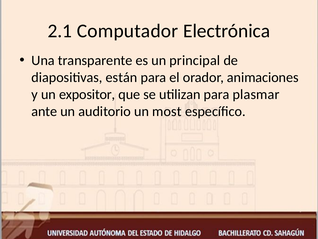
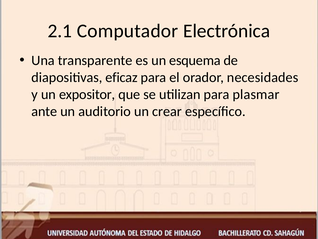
principal: principal -> esquema (195, 60)
están: están -> eficaz (122, 77)
animaciones: animaciones -> necesidades (263, 77)
most: most -> crear (167, 111)
